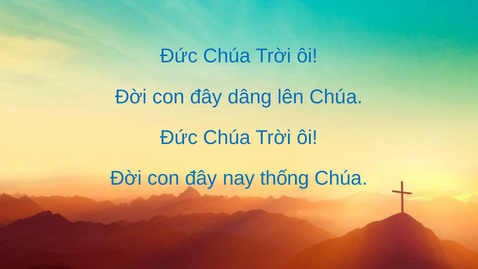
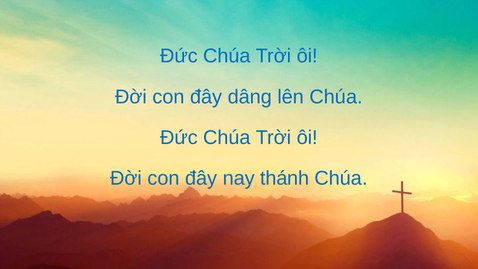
thống: thống -> thánh (285, 178)
